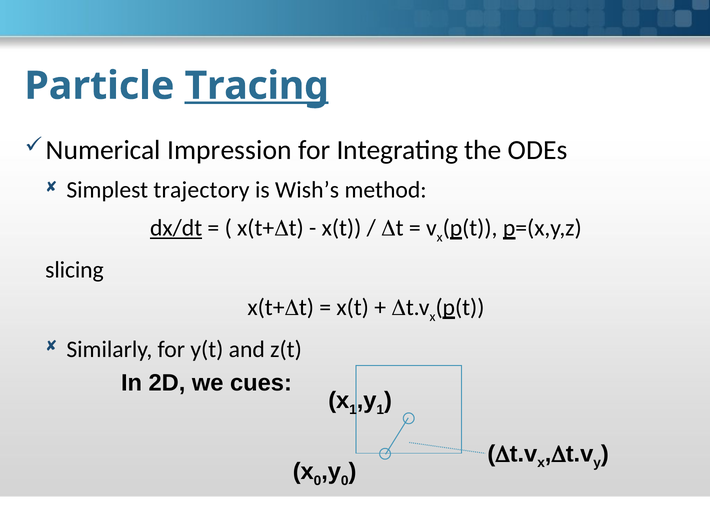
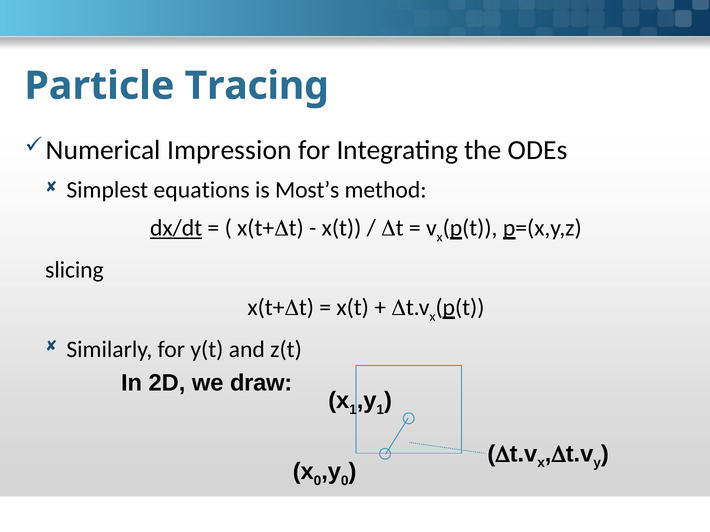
Tracing underline: present -> none (257, 86)
trajectory: trajectory -> equations (202, 190)
Wish’s: Wish’s -> Most’s (307, 190)
cues: cues -> draw (261, 383)
